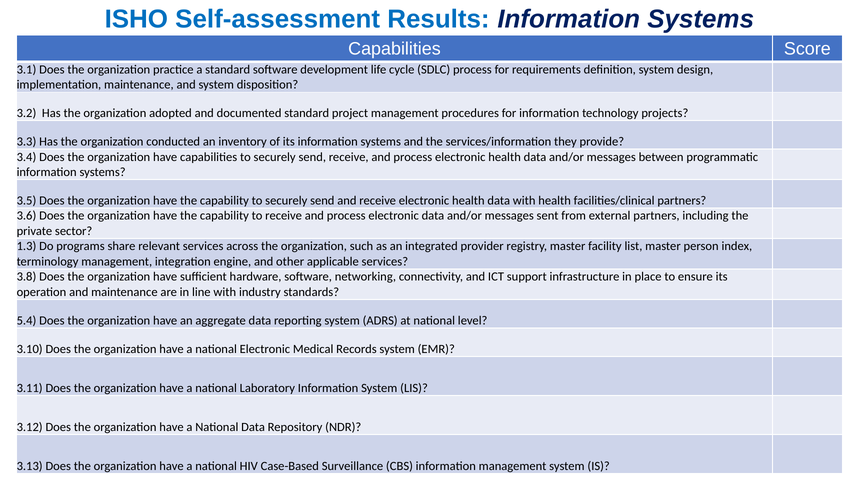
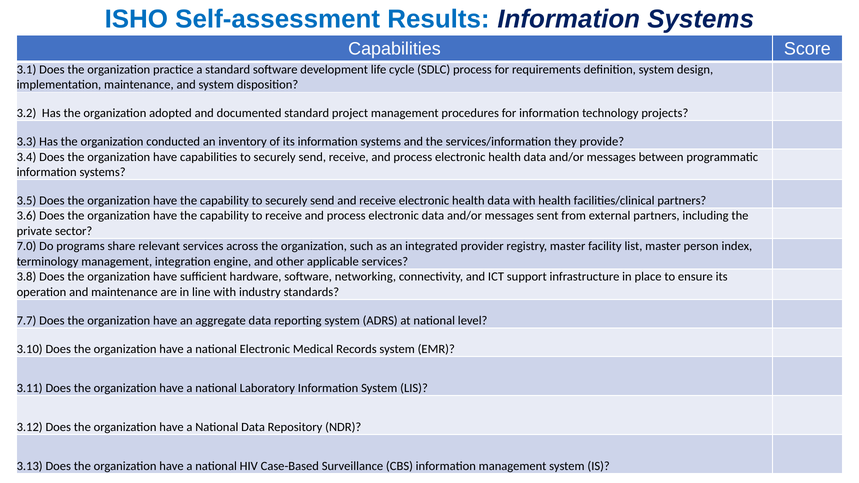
1.3: 1.3 -> 7.0 (26, 246)
5.4: 5.4 -> 7.7 (26, 321)
